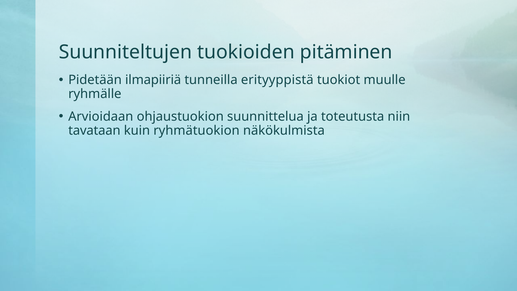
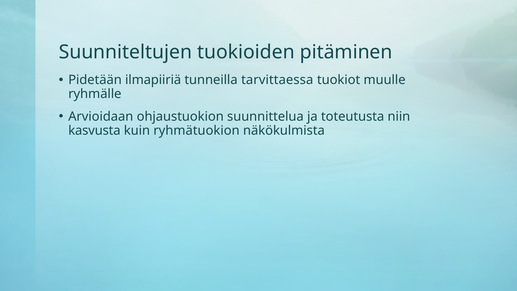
erityyppistä: erityyppistä -> tarvittaessa (277, 80)
tavataan: tavataan -> kasvusta (94, 130)
